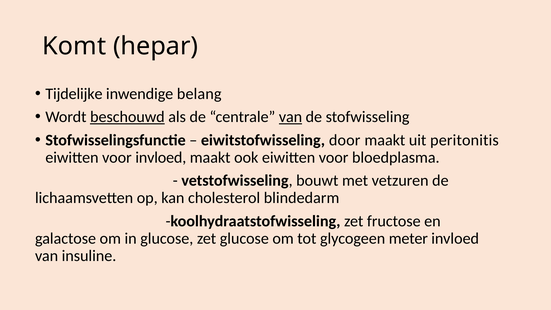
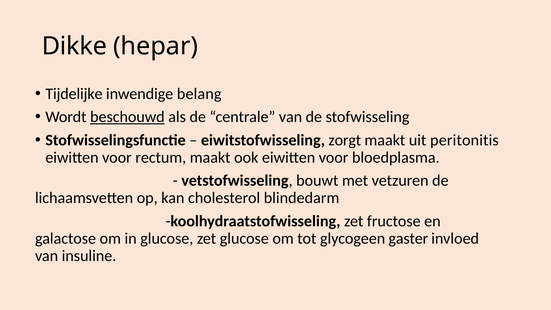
Komt: Komt -> Dikke (74, 46)
van underline: present -> none (291, 117)
door: door -> zorgt (345, 140)
voor invloed: invloed -> rectum (161, 157)
meter: meter -> gaster (408, 238)
